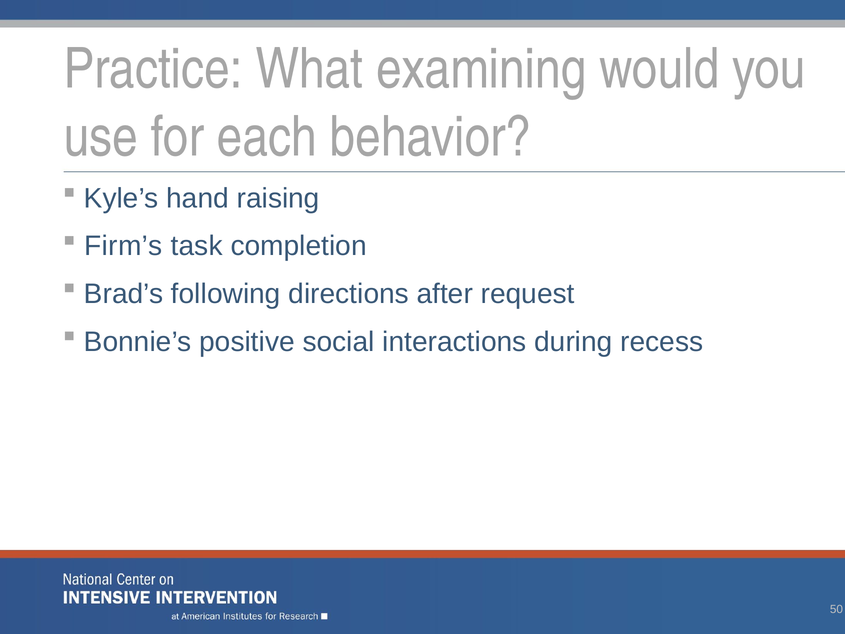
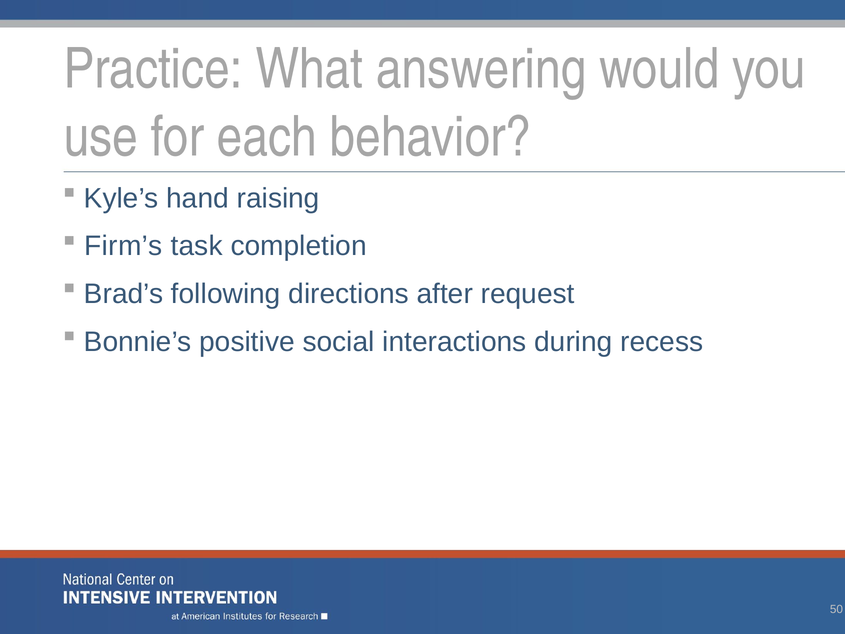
examining: examining -> answering (481, 69)
